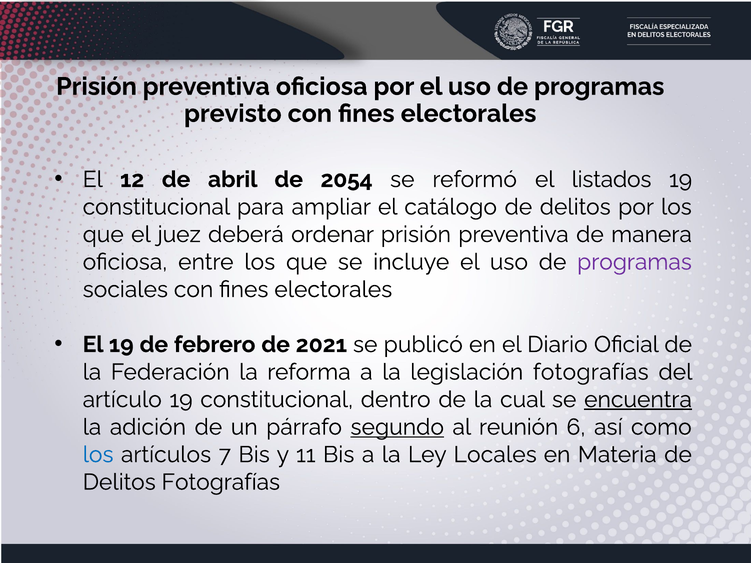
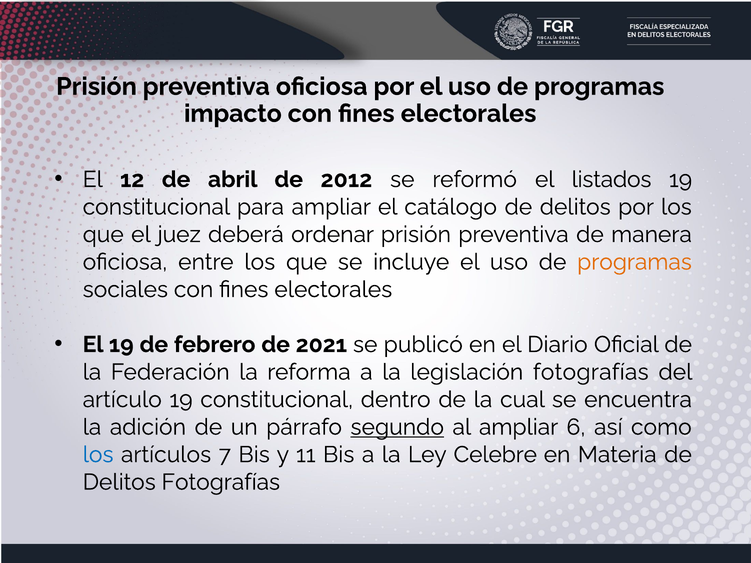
previsto: previsto -> impacto (233, 114)
2054: 2054 -> 2012 (346, 180)
programas colour: purple -> orange (635, 262)
encuentra underline: present -> none (638, 400)
al reunión: reunión -> ampliar (519, 427)
Locales: Locales -> Celebre (495, 455)
